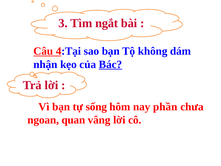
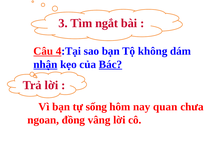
nhận underline: none -> present (45, 64)
phần: phần -> quan (165, 107)
quan: quan -> đồng (73, 120)
